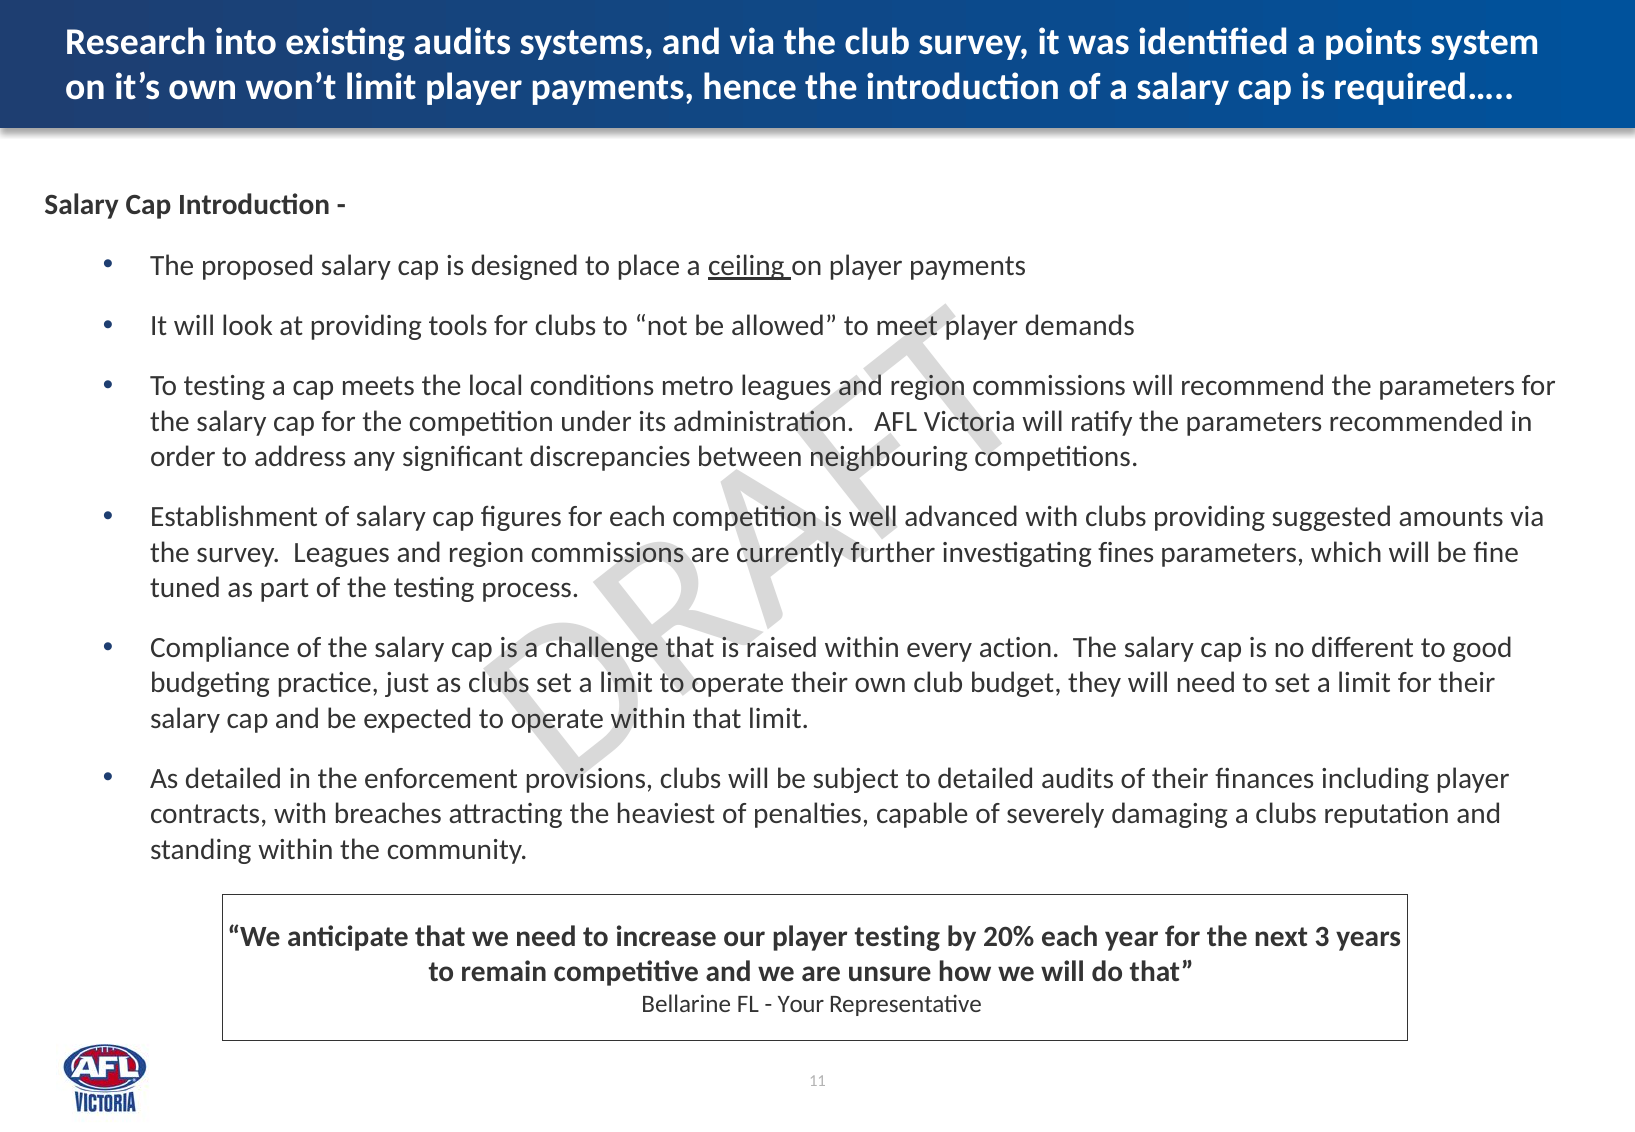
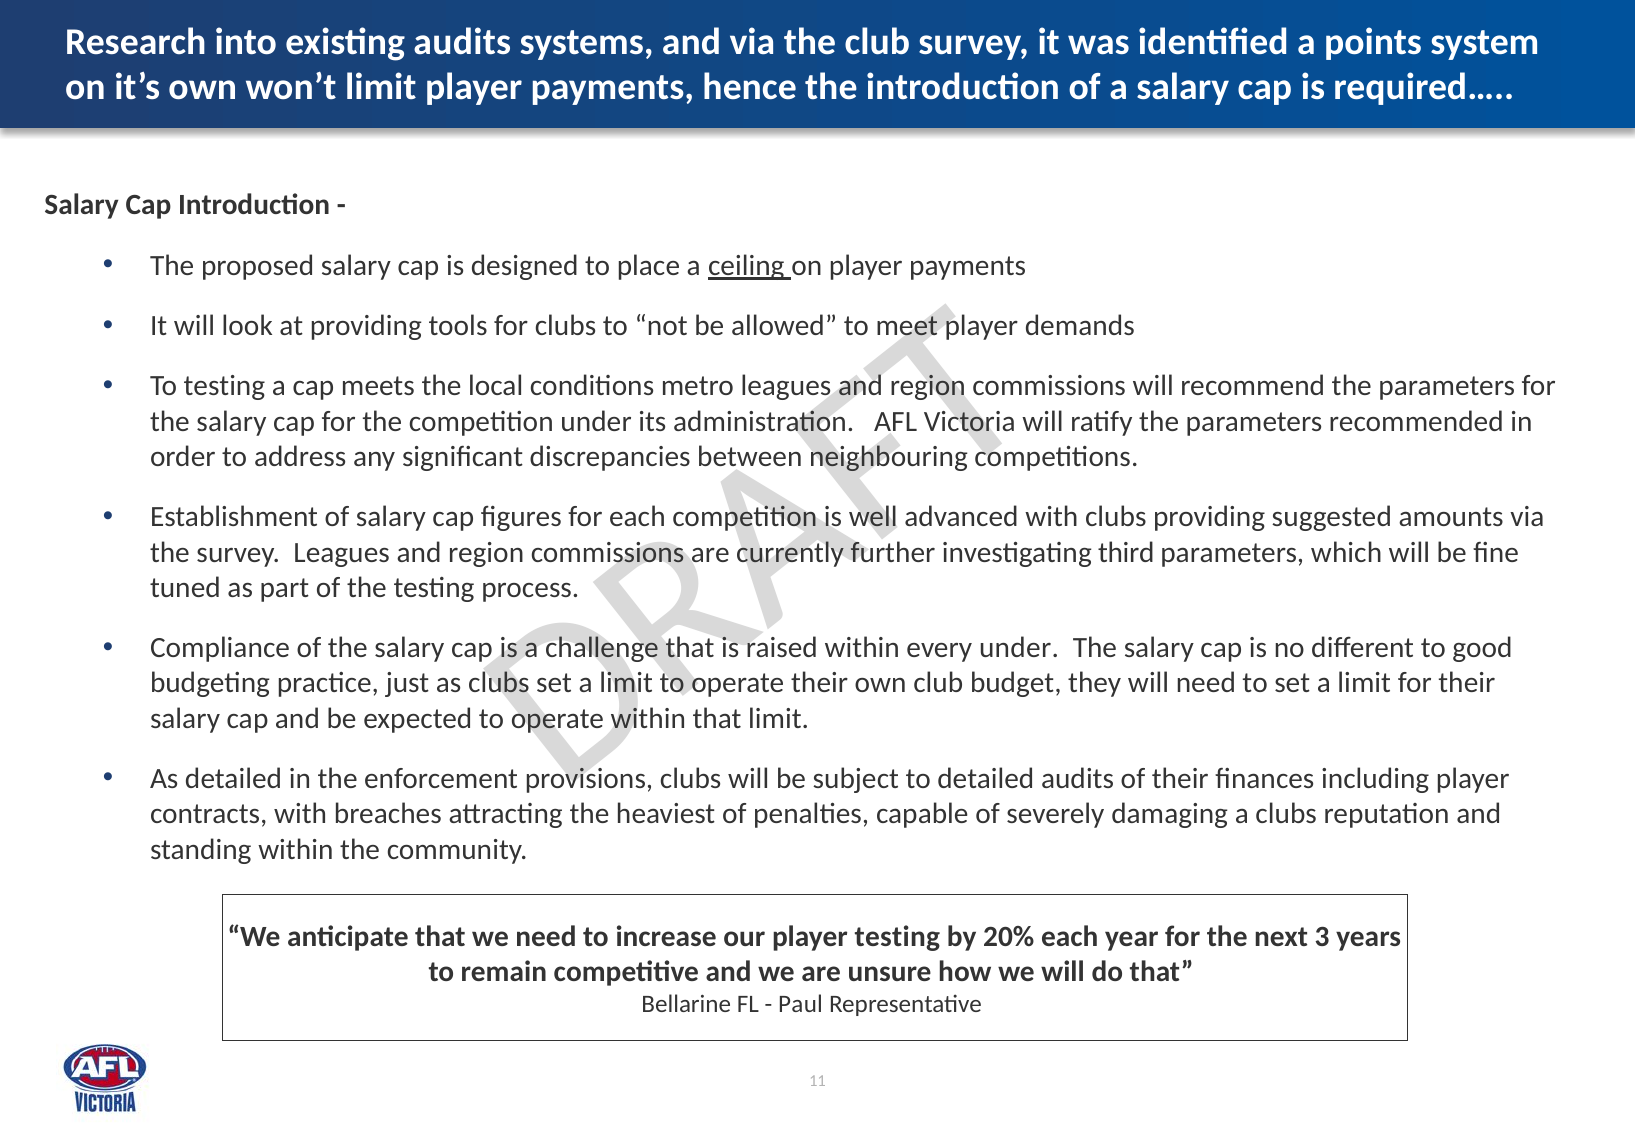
fines: fines -> third (1126, 552)
every action: action -> under (1019, 648)
Your: Your -> Paul (801, 1005)
